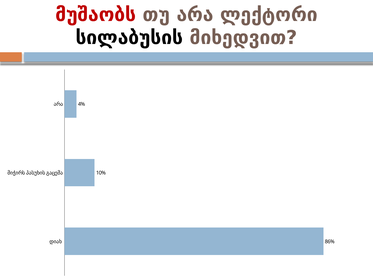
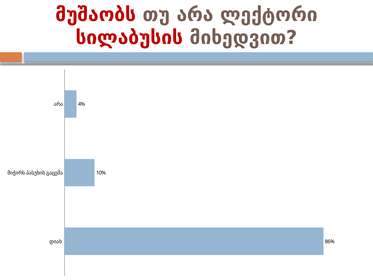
სილაბუსის colour: black -> red (129, 38)
